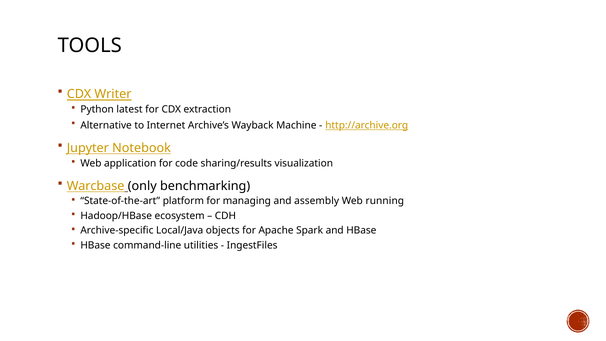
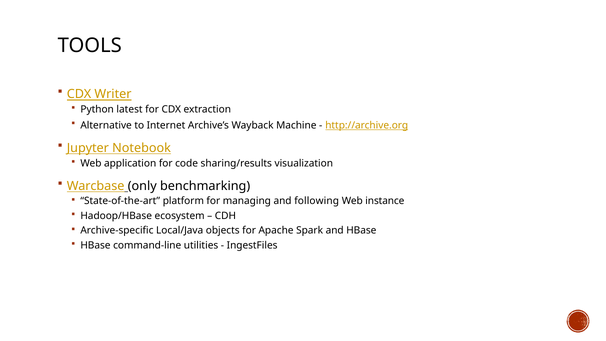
assembly: assembly -> following (317, 201)
running: running -> instance (385, 201)
